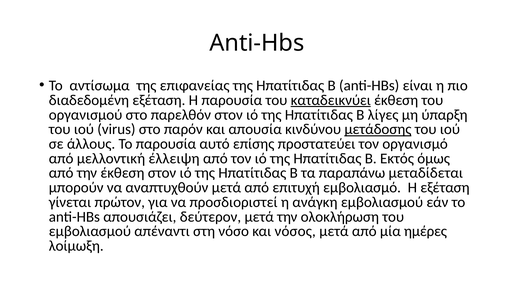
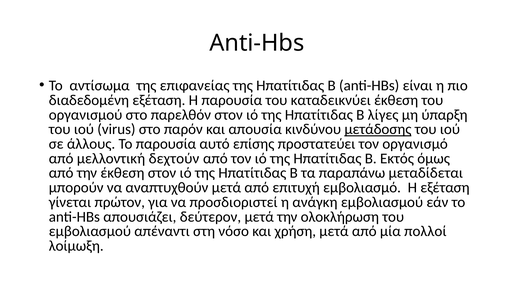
καταδεικνύει underline: present -> none (331, 100)
έλλειψη: έλλειψη -> δεχτούν (174, 159)
νόσος: νόσος -> χρήση (295, 231)
ημέρες: ημέρες -> πολλοί (425, 231)
